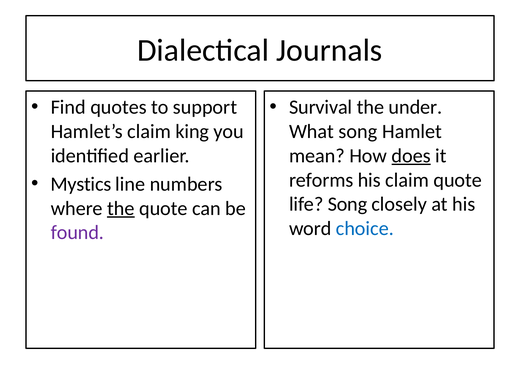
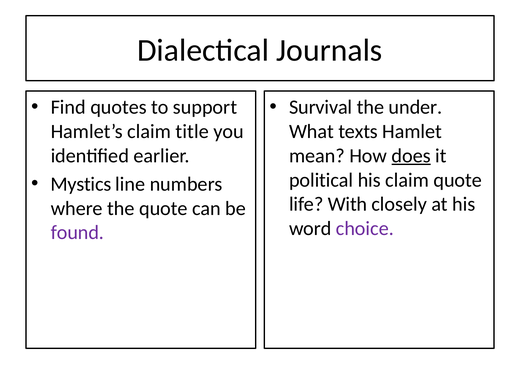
king: king -> title (192, 131)
What song: song -> texts (358, 131)
reforms: reforms -> political (321, 180)
life Song: Song -> With (347, 204)
the underline: present -> none (121, 208)
choice colour: blue -> purple (365, 229)
